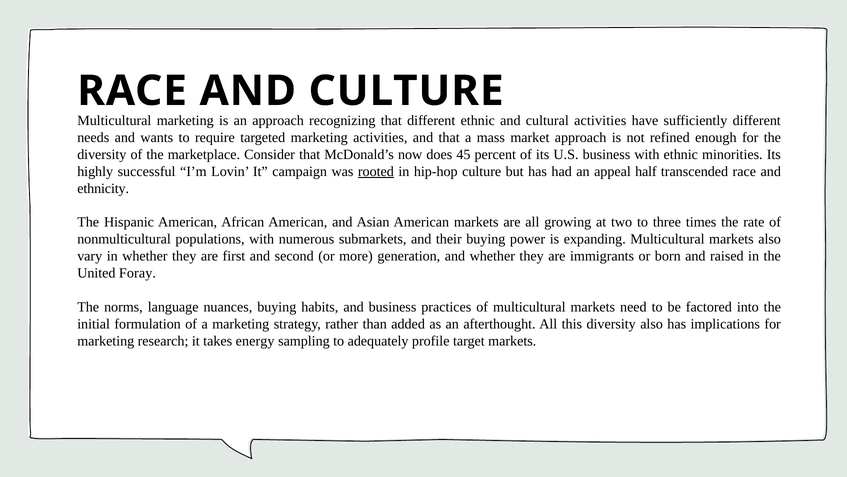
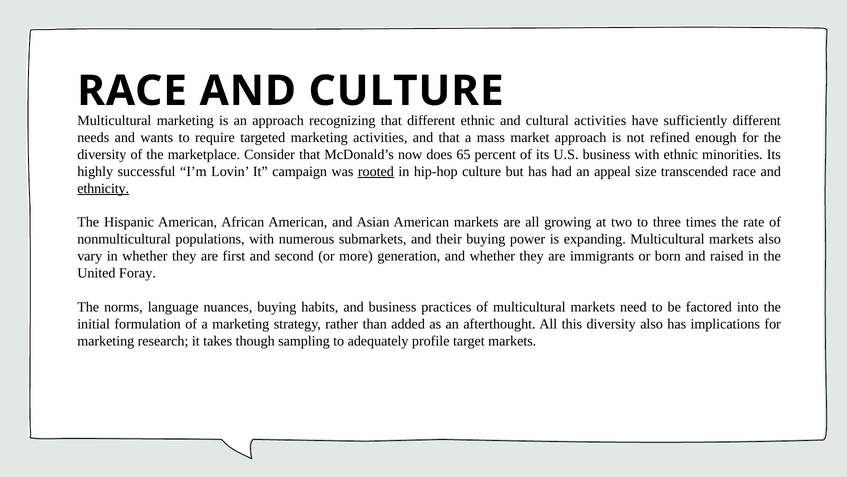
45: 45 -> 65 (463, 154)
half: half -> size (646, 171)
ethnicity underline: none -> present (103, 188)
energy: energy -> though (255, 341)
